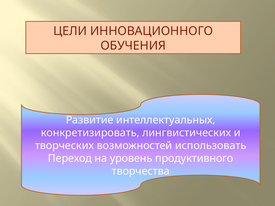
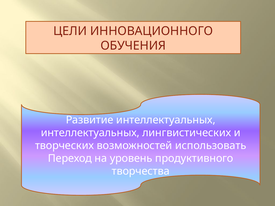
конкретизировать: конкретизировать -> интеллектуальных (90, 133)
